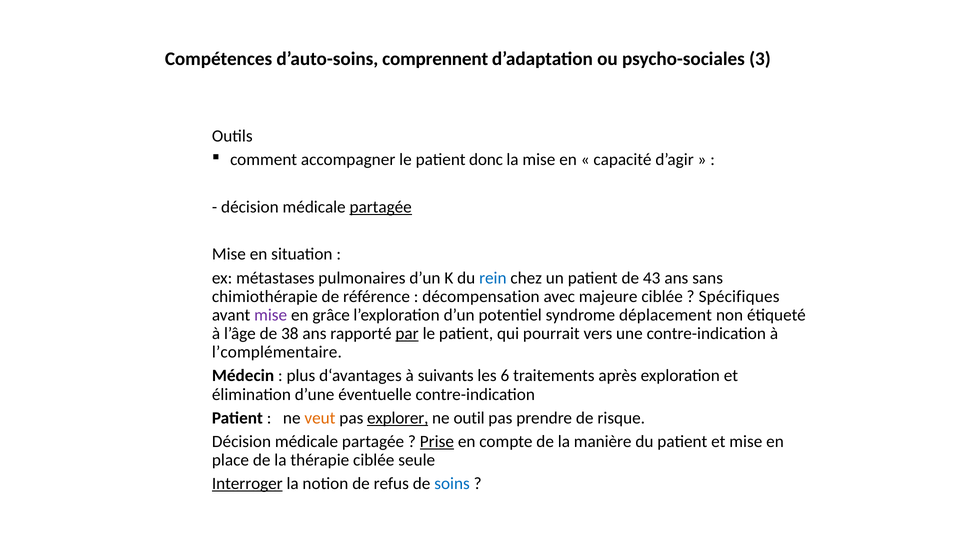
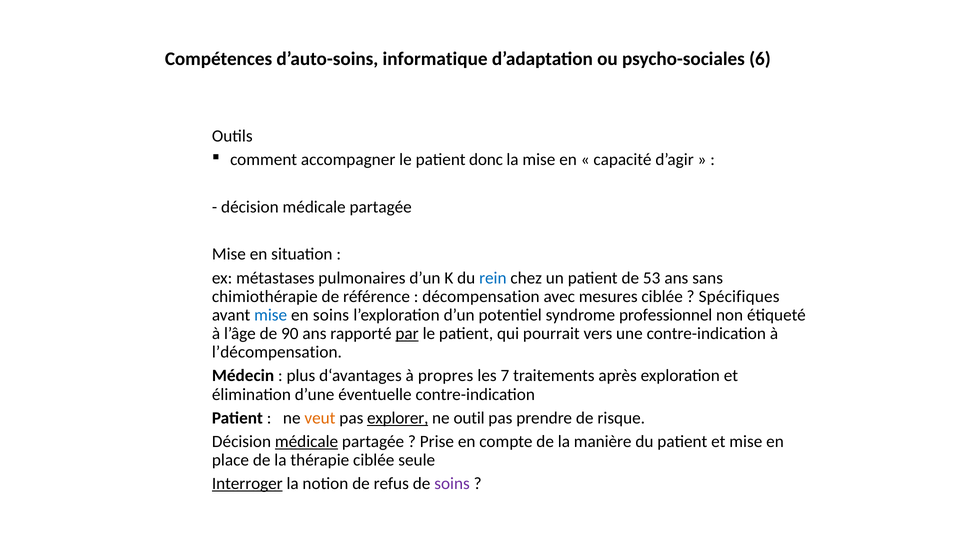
comprennent: comprennent -> informatique (435, 59)
3: 3 -> 6 (760, 59)
partagée underline: present -> none (381, 207)
43: 43 -> 53 (652, 278)
majeure: majeure -> mesures (608, 296)
mise colour: purple -> blue (271, 315)
en grâce: grâce -> soins (331, 315)
déplacement: déplacement -> professionnel (666, 315)
38: 38 -> 90 (290, 333)
l’complémentaire: l’complémentaire -> l’décompensation (277, 352)
suivants: suivants -> propres (446, 376)
6: 6 -> 7 (505, 376)
médicale underline: none -> present (307, 441)
Prise underline: present -> none (437, 441)
soins colour: blue -> purple (452, 483)
